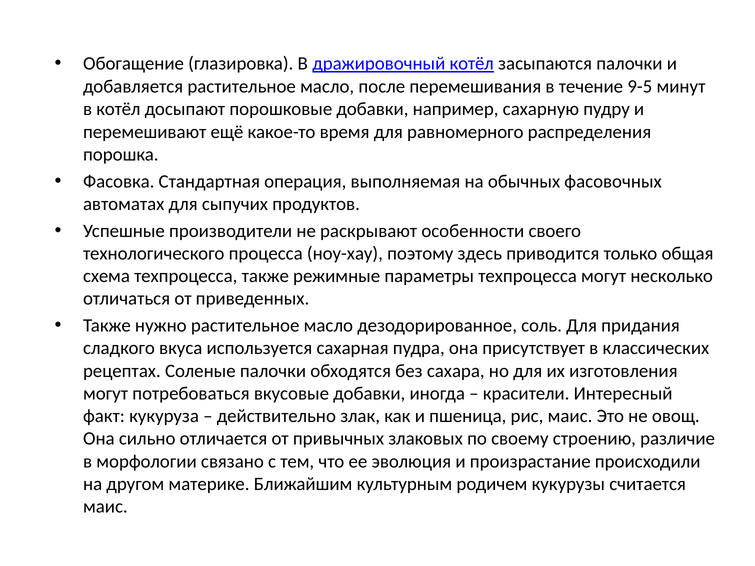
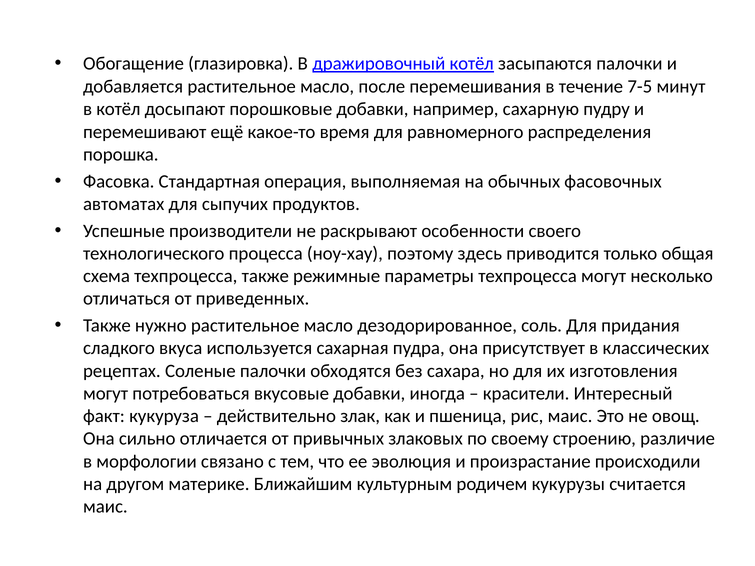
9-5: 9-5 -> 7-5 (640, 87)
